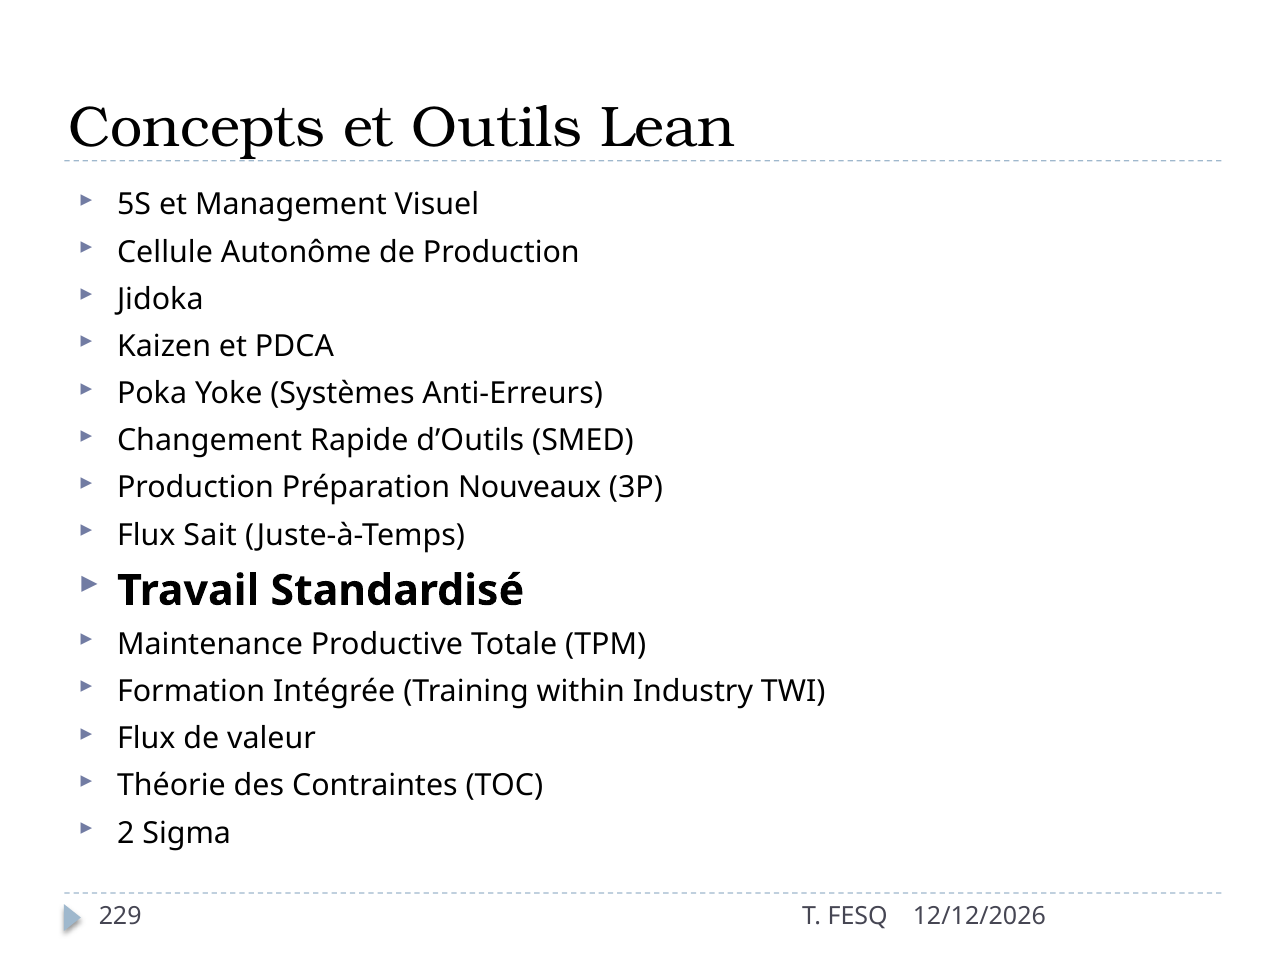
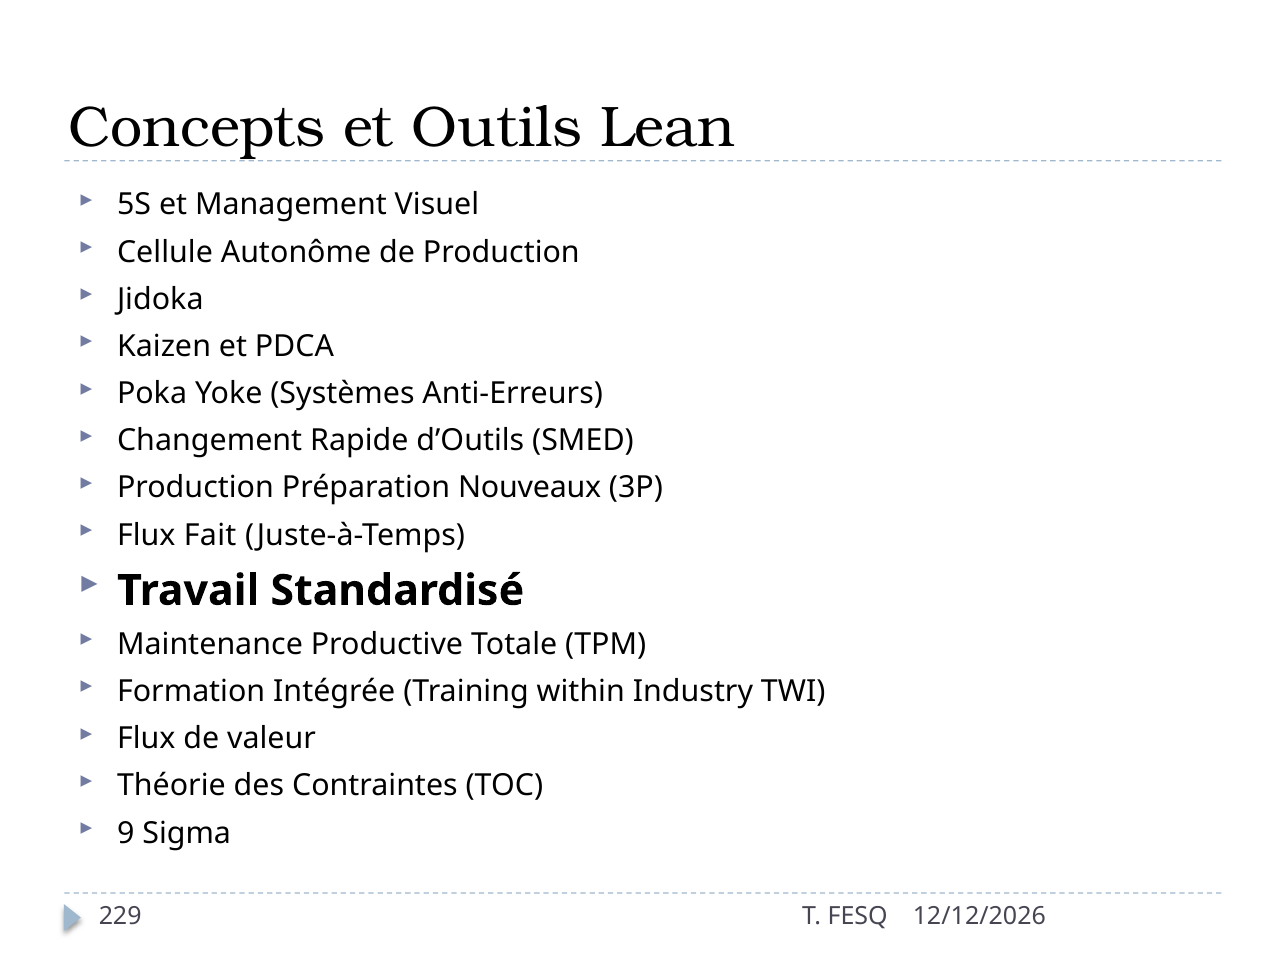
Sait: Sait -> Fait (210, 535)
2: 2 -> 9 (126, 833)
